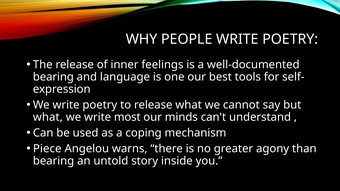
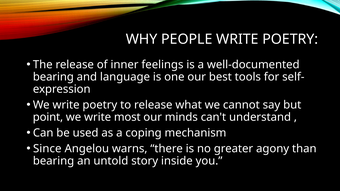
what: what -> point (48, 117)
Piece: Piece -> Since (47, 149)
